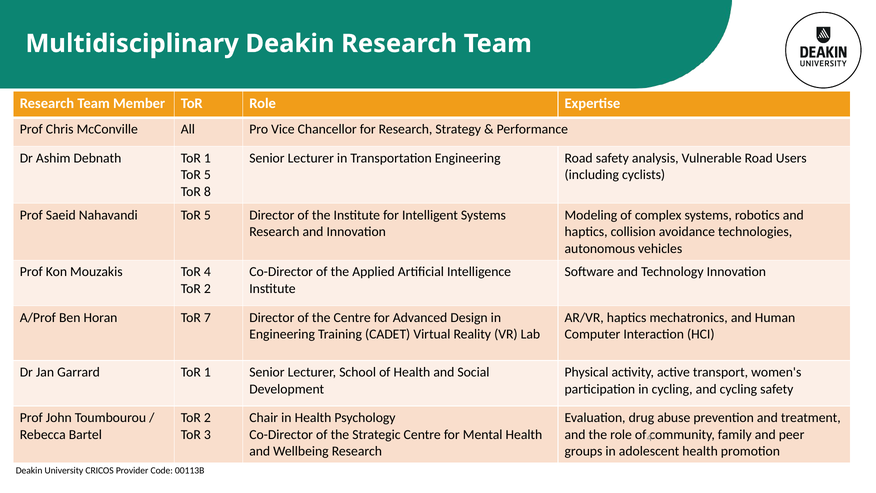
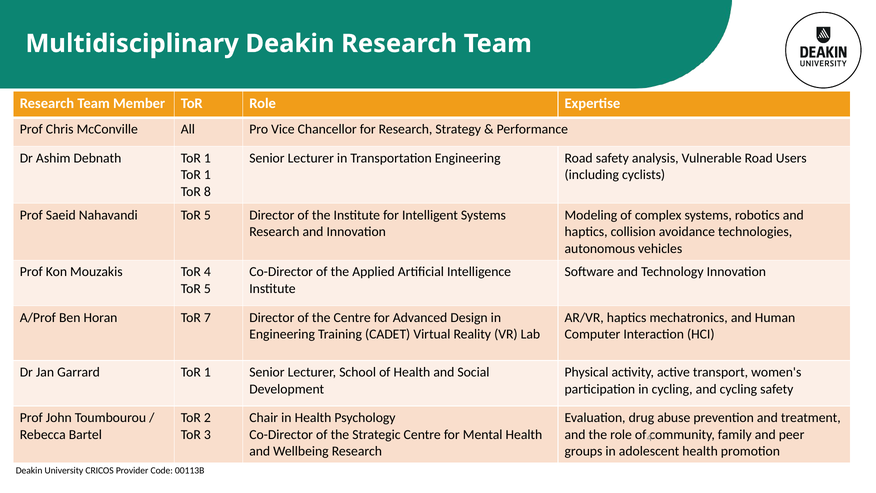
5: 5 -> 1 (207, 175)
2: 2 -> 5 (207, 289)
